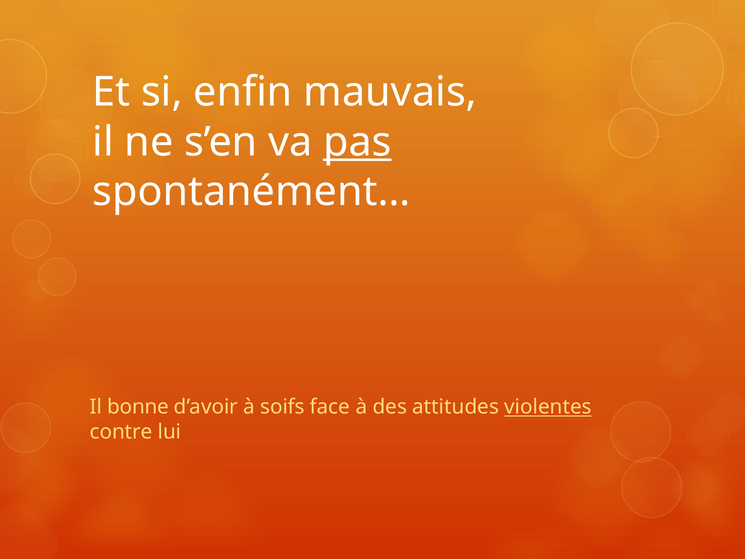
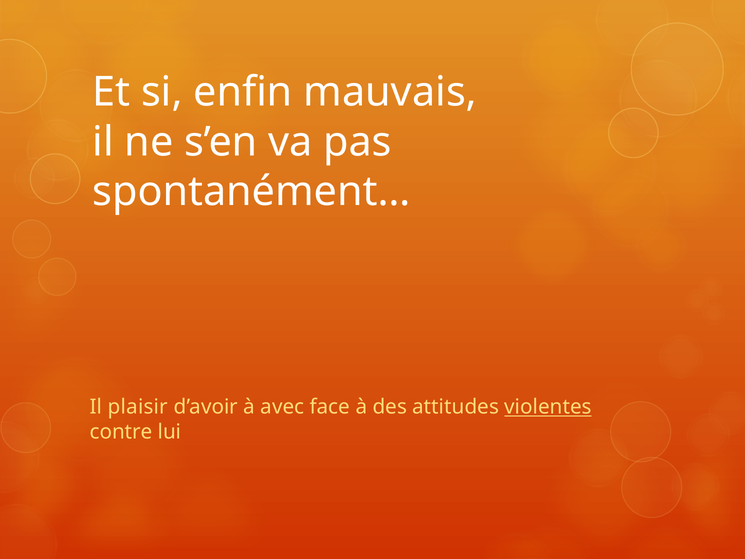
pas underline: present -> none (357, 142)
bonne: bonne -> plaisir (138, 407)
soifs: soifs -> avec (282, 407)
